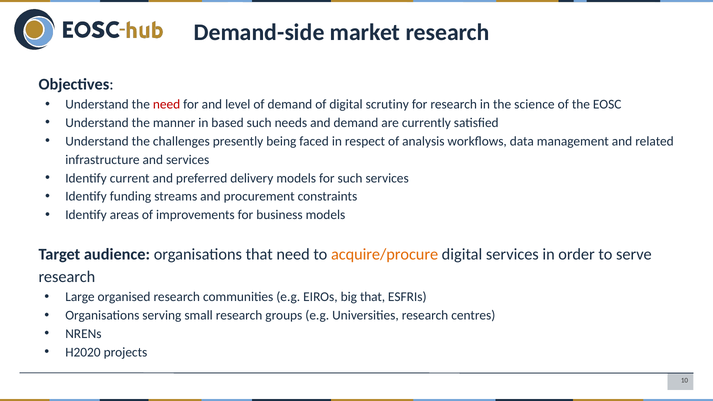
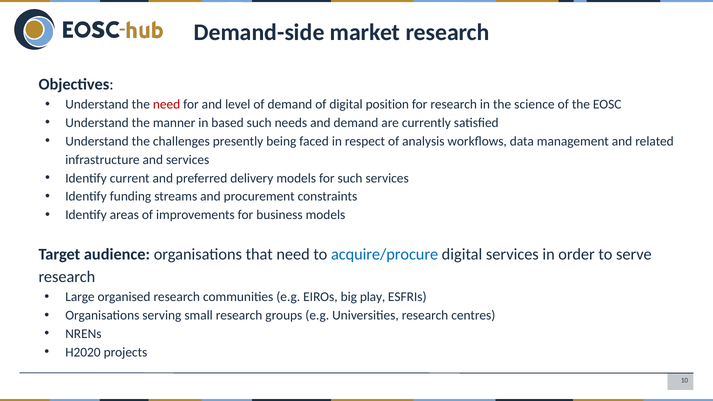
scrutiny: scrutiny -> position (387, 104)
acquire/procure colour: orange -> blue (385, 254)
big that: that -> play (373, 297)
